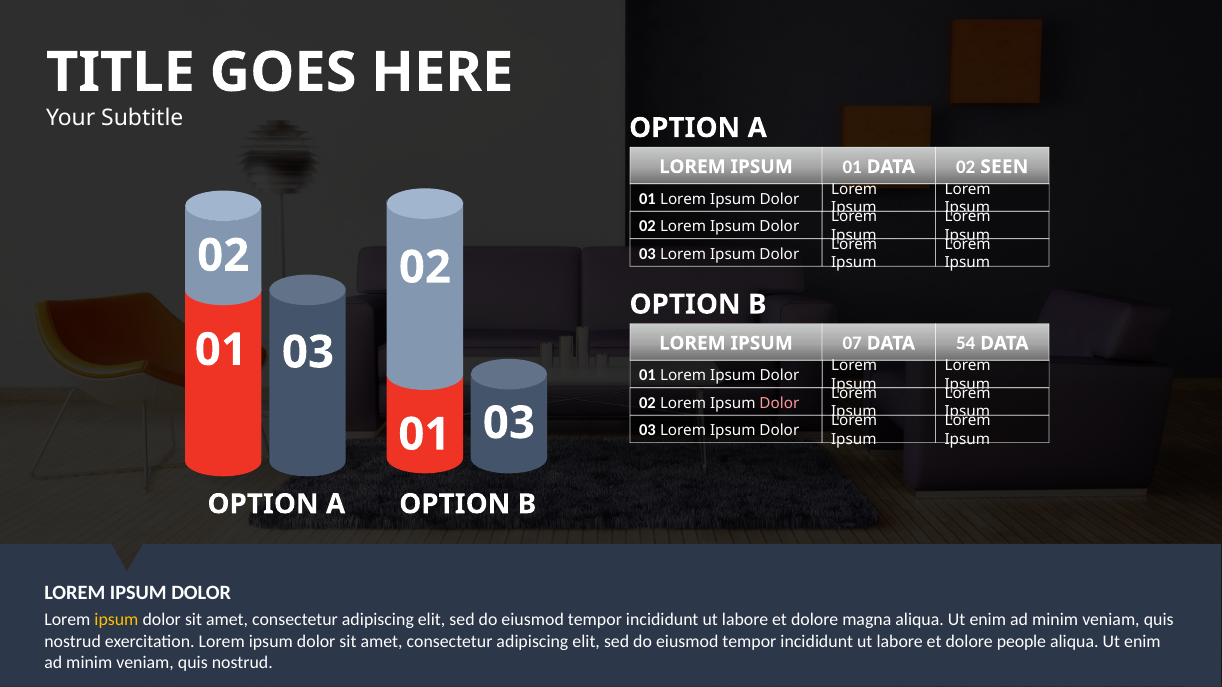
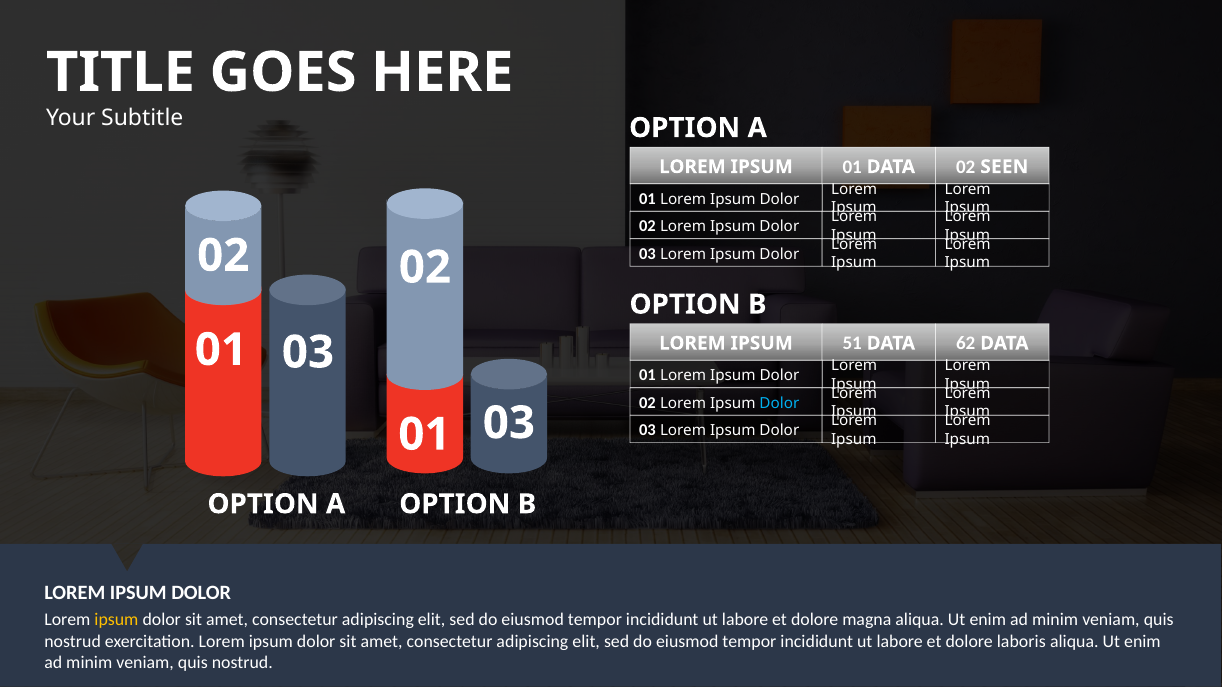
07: 07 -> 51 (852, 343)
54: 54 -> 62 (966, 343)
Dolor colour: pink -> light blue (779, 403)
people: people -> laboris (1021, 642)
